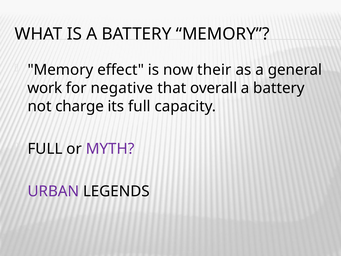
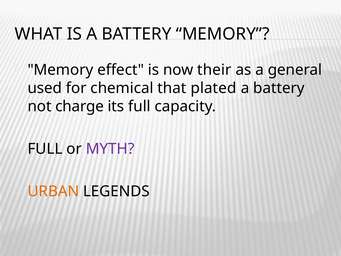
work: work -> used (45, 88)
negative: negative -> chemical (122, 88)
overall: overall -> plated (213, 88)
URBAN colour: purple -> orange (53, 191)
